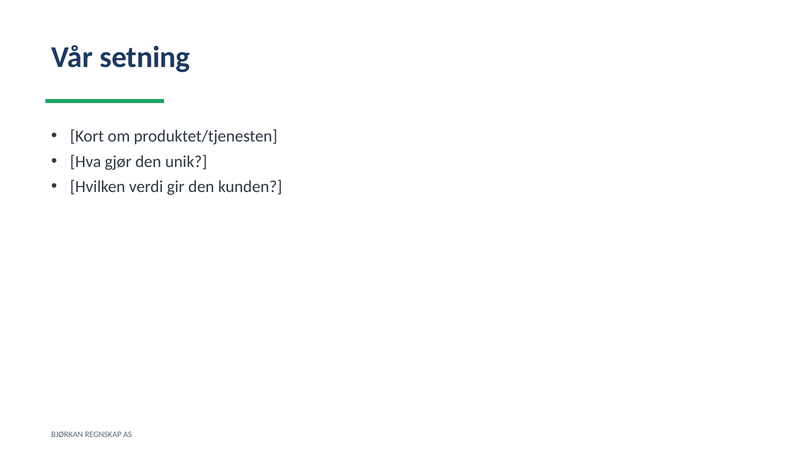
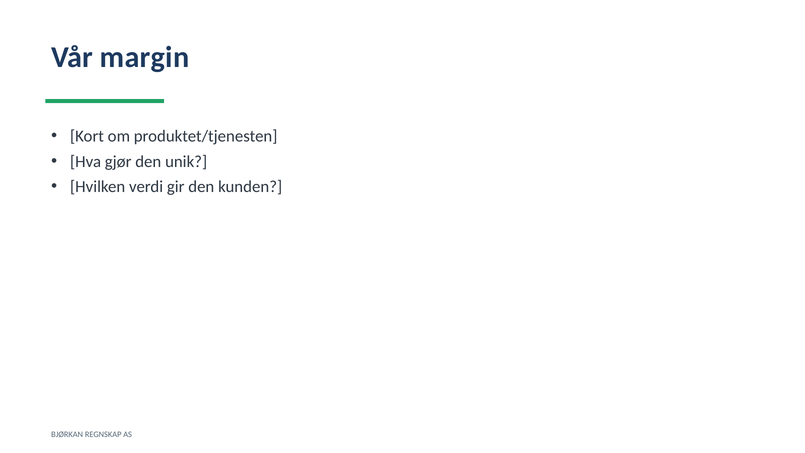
setning: setning -> margin (145, 57)
